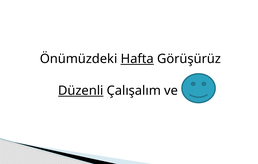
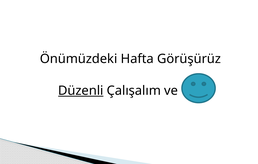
Hafta underline: present -> none (137, 59)
